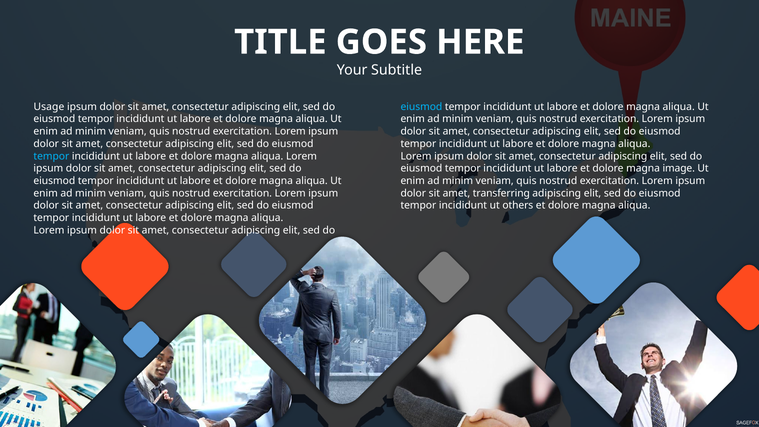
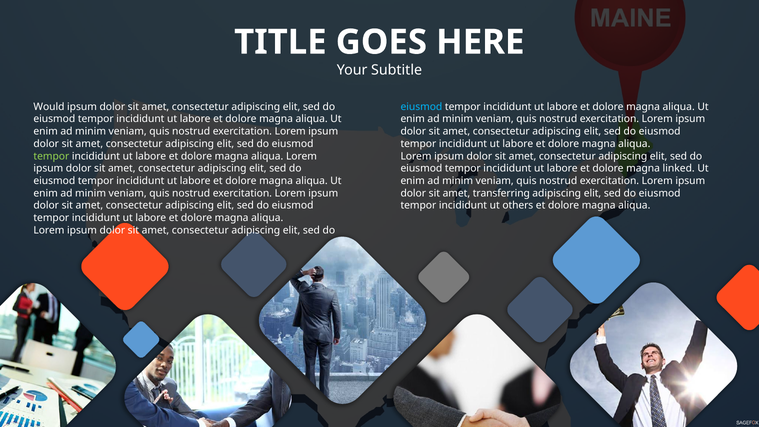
Usage: Usage -> Would (49, 107)
tempor colour: light blue -> light green (51, 156)
image: image -> linked (679, 168)
